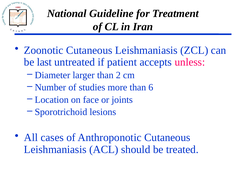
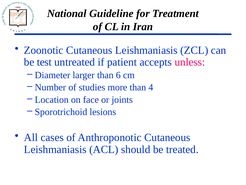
last: last -> test (44, 62)
2: 2 -> 6 (118, 75)
6: 6 -> 4 (151, 87)
